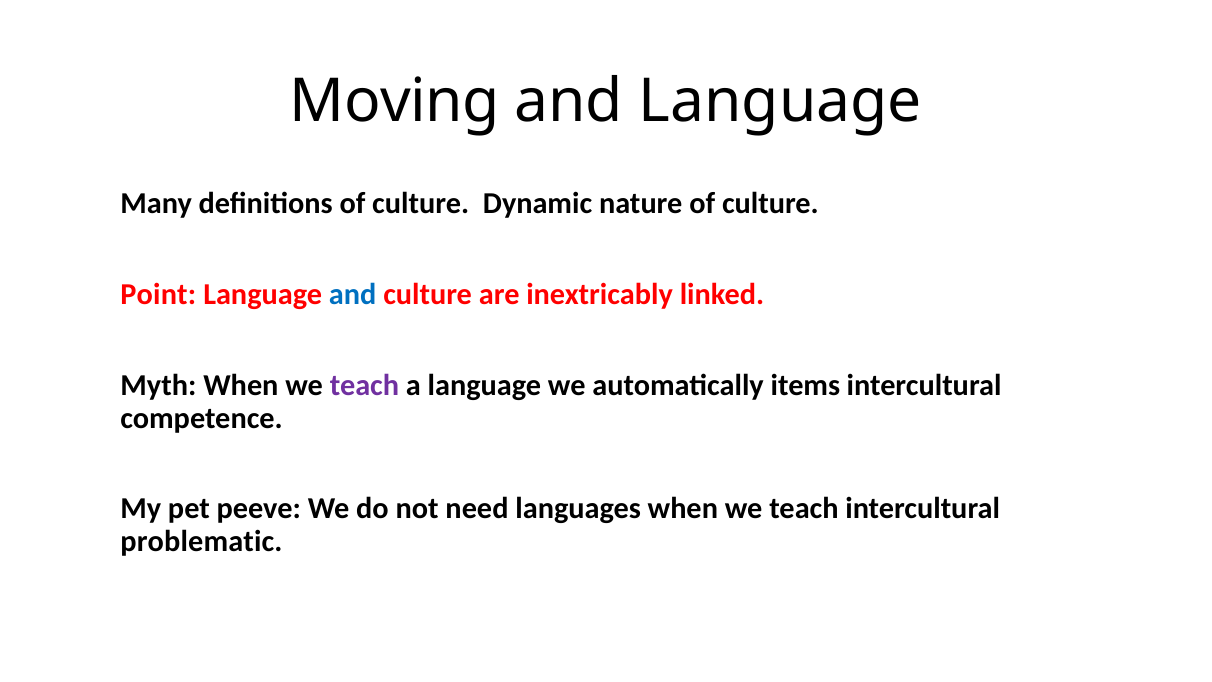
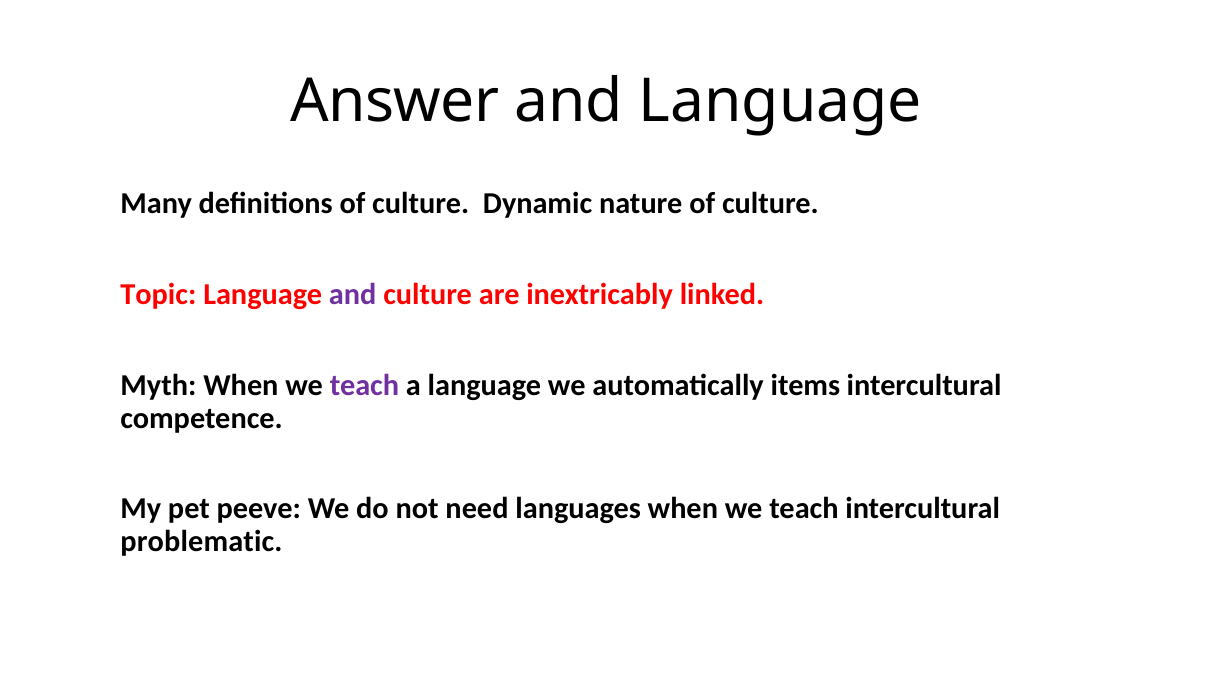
Moving: Moving -> Answer (395, 102)
Point: Point -> Topic (158, 295)
and colour: blue -> purple (353, 295)
